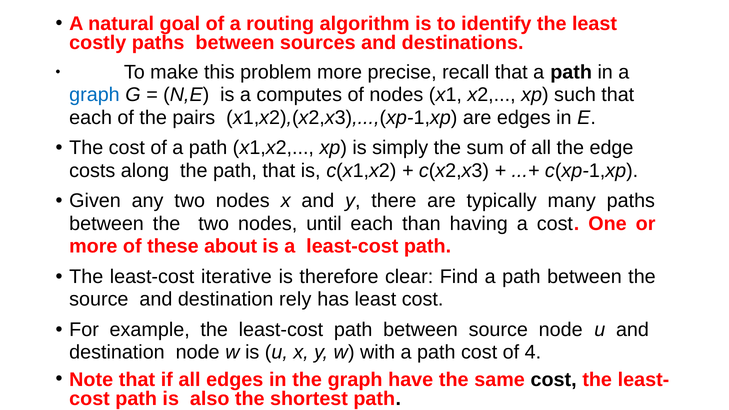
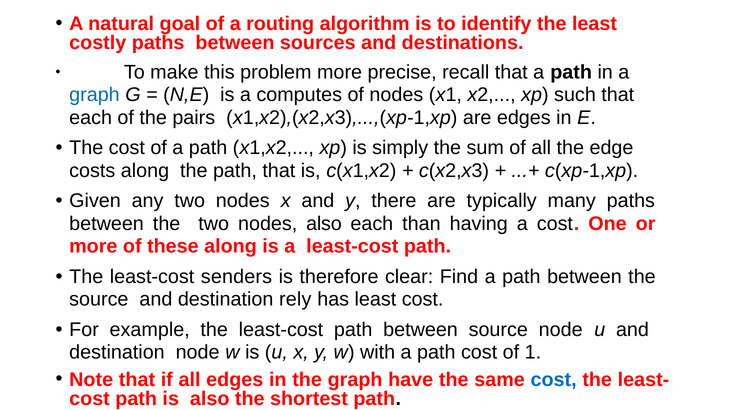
nodes until: until -> also (324, 224)
these about: about -> along (231, 246)
iterative: iterative -> senders (236, 277)
4: 4 -> 1 (533, 352)
cost colour: black -> blue (554, 380)
